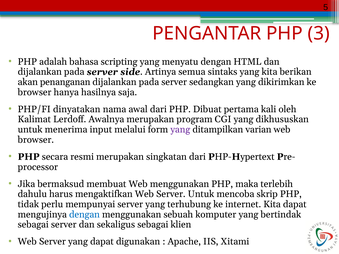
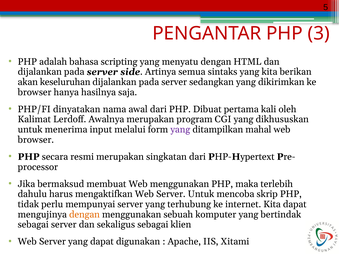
penanganan: penanganan -> keseluruhan (65, 82)
varian: varian -> mahal (258, 130)
dengan colour: blue -> orange (84, 215)
